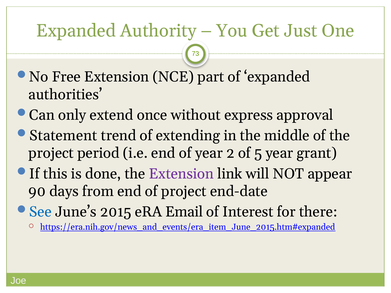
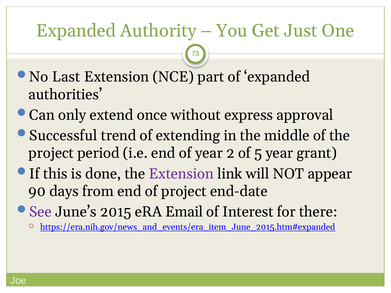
Free: Free -> Last (66, 77)
Statement: Statement -> Successful (63, 136)
See colour: blue -> purple (40, 212)
